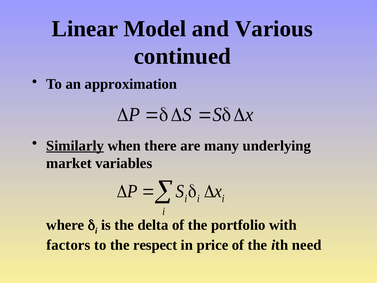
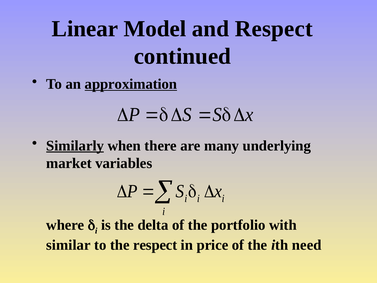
and Various: Various -> Respect (274, 29)
approximation underline: none -> present (131, 84)
factors: factors -> similar (68, 245)
